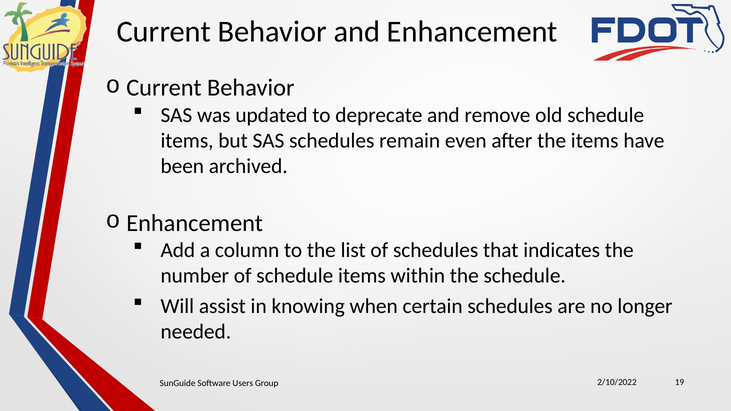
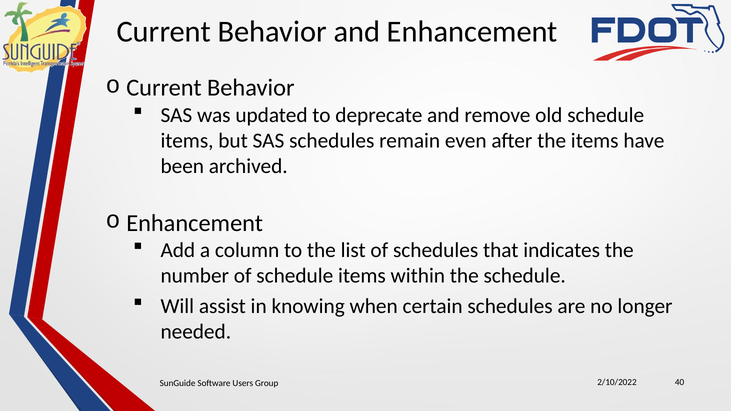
19: 19 -> 40 (680, 382)
